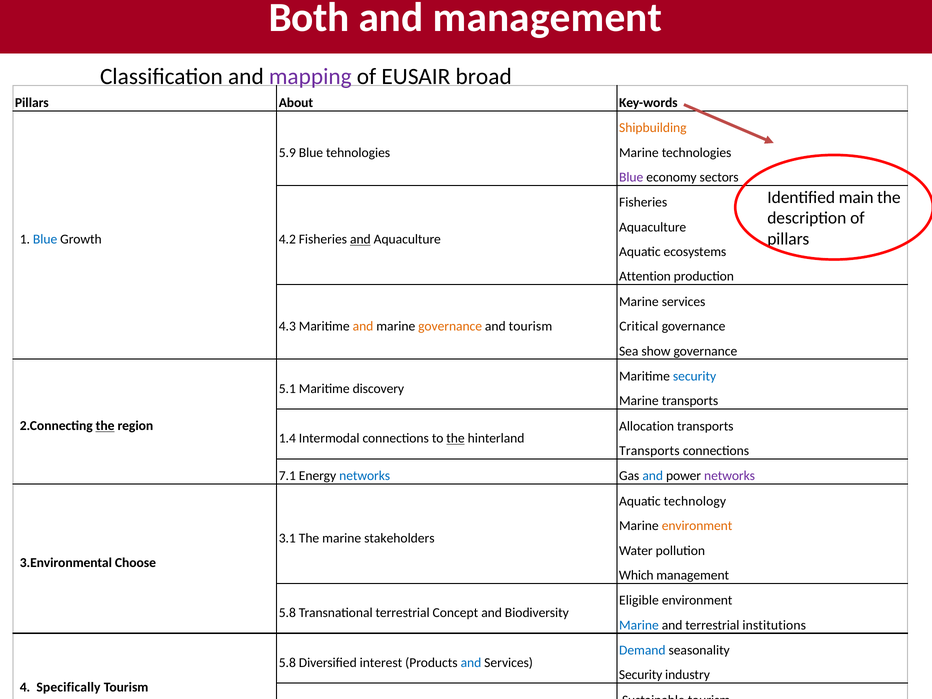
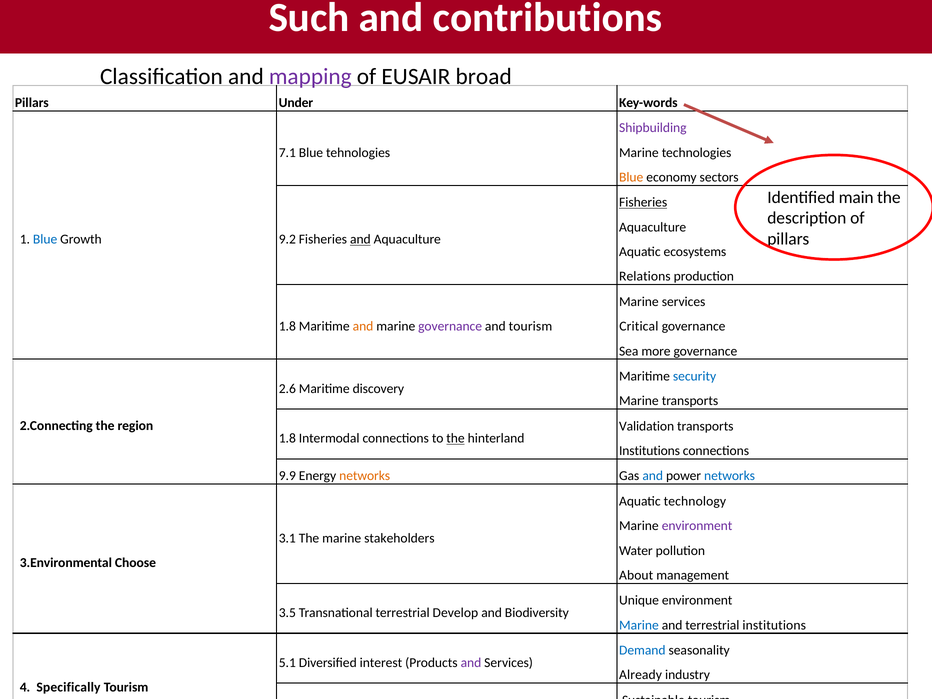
Both: Both -> Such (309, 17)
and management: management -> contributions (548, 17)
About: About -> Under (296, 103)
Shipbuilding colour: orange -> purple (653, 128)
5.9: 5.9 -> 7.1 (287, 153)
Blue colour: purple -> orange (631, 177)
Fisheries underline: none -> present (643, 202)
4.2: 4.2 -> 9.2 (287, 239)
Attention: Attention -> Relations (645, 277)
4.3: 4.3 -> 1.8 (287, 326)
governance colour: orange -> purple (450, 326)
show: show -> more (656, 351)
5.1: 5.1 -> 2.6 (287, 389)
the underline: present -> none (105, 426)
Allocation: Allocation -> Validation (647, 426)
1.4: 1.4 -> 1.8 (287, 438)
Transports: Transports -> Institutions (650, 451)
7.1: 7.1 -> 9.9 (287, 476)
networks colour: blue -> orange (365, 476)
networks colour: purple -> blue (730, 476)
environment colour: orange -> purple (697, 526)
Which: Which -> About (636, 575)
Eligible: Eligible -> Unique (639, 600)
5.8: 5.8 -> 3.5 (287, 613)
Concept: Concept -> Develop (455, 613)
5.8: 5.8 -> 5.1 (287, 663)
and colour: blue -> purple (471, 663)
Security: Security -> Already (641, 675)
